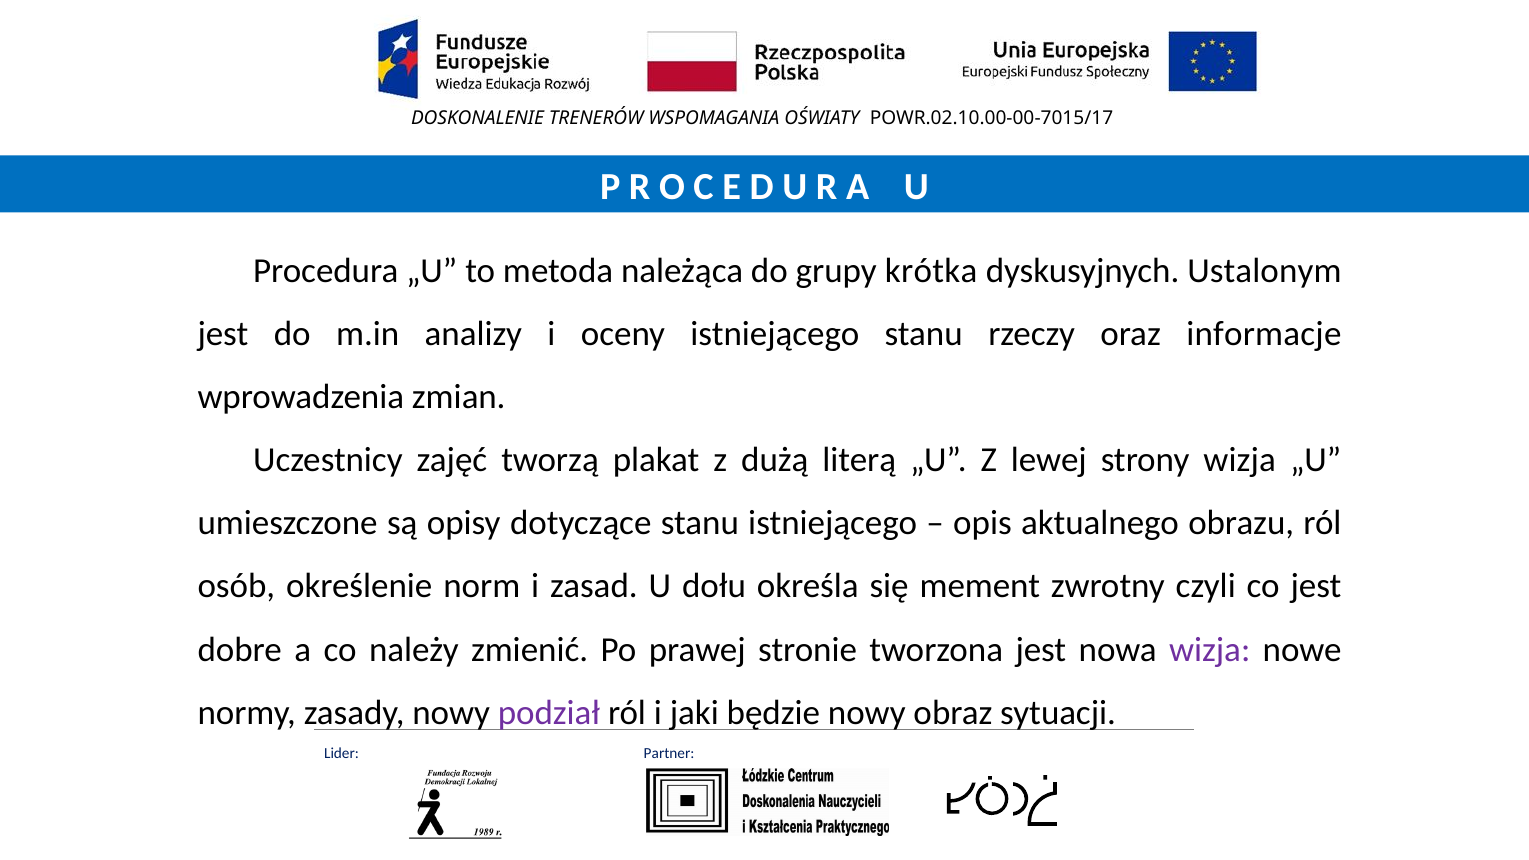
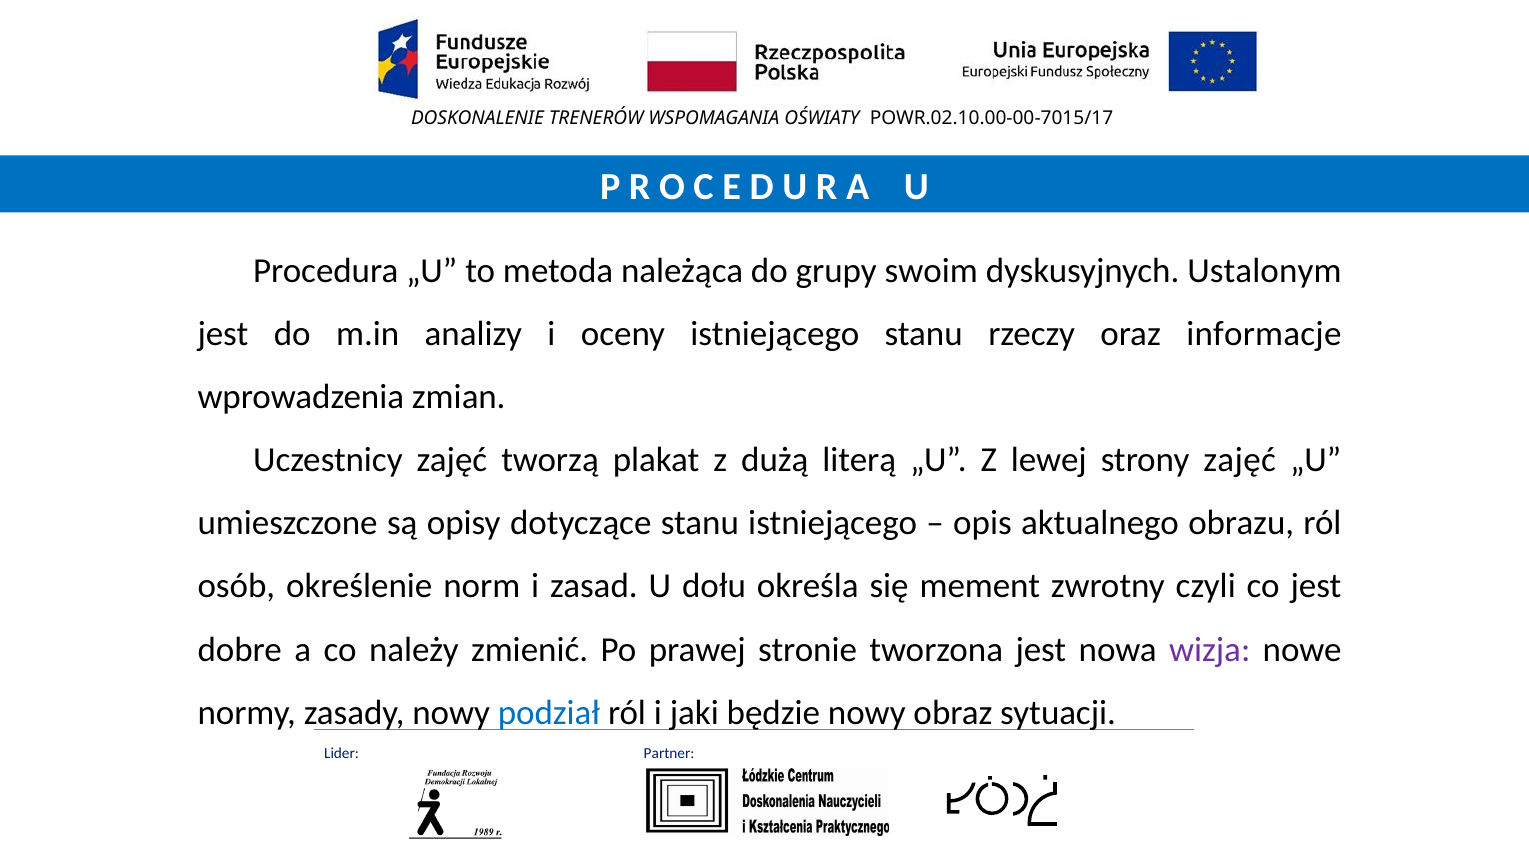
krótka: krótka -> swoim (931, 271)
strony wizja: wizja -> zajęć (1240, 460)
podział colour: purple -> blue (549, 713)
